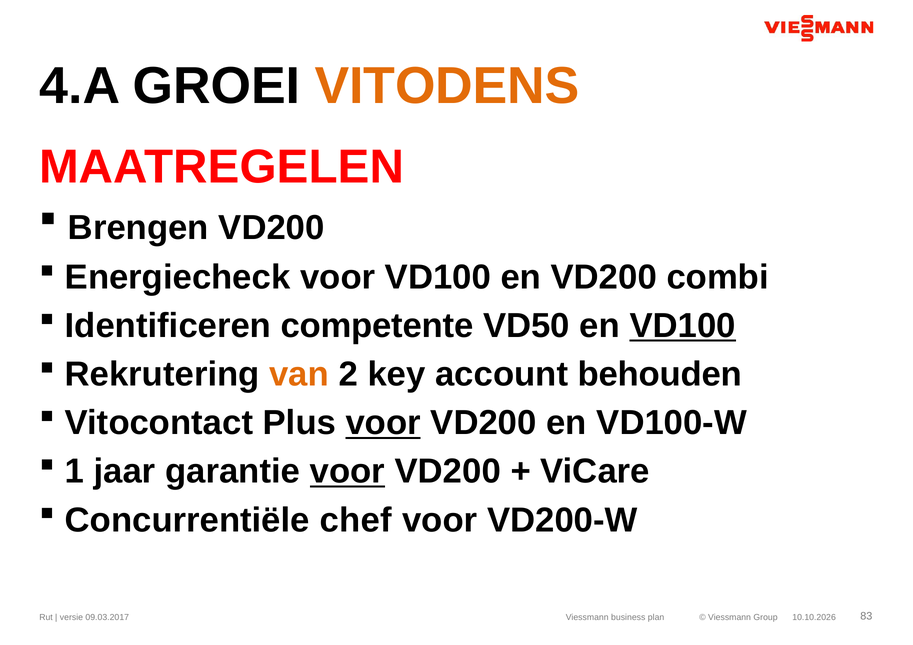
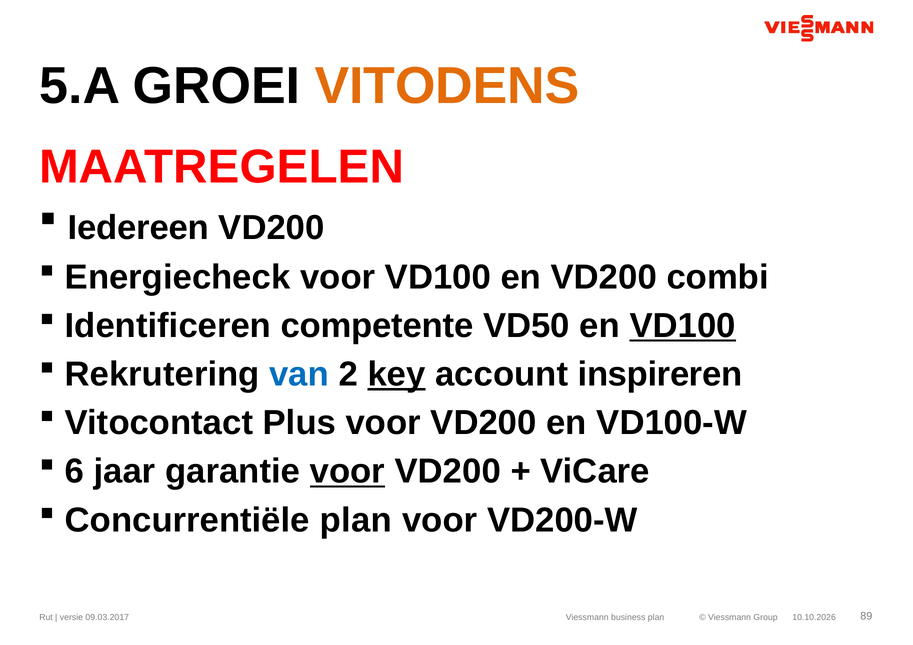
4.A: 4.A -> 5.A (80, 86)
Brengen: Brengen -> Iedereen (138, 228)
van colour: orange -> blue (299, 375)
key underline: none -> present (397, 375)
behouden: behouden -> inspireren (660, 375)
voor underline: present -> none (383, 423)
1: 1 -> 6 (75, 472)
Concurrentiële chef: chef -> plan (356, 521)
83: 83 -> 89 (866, 617)
